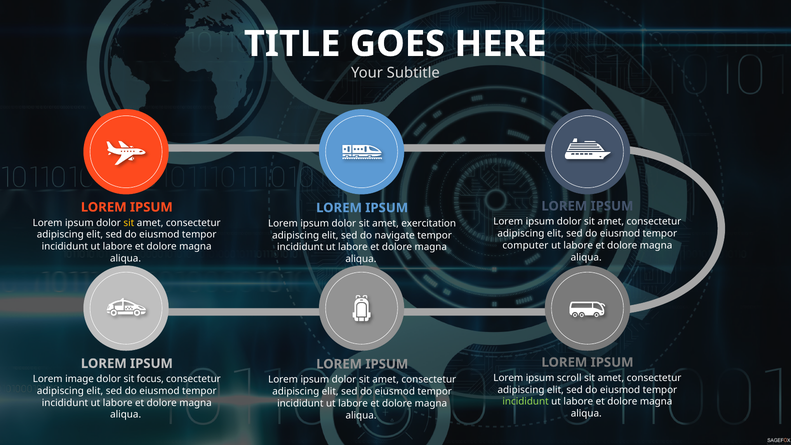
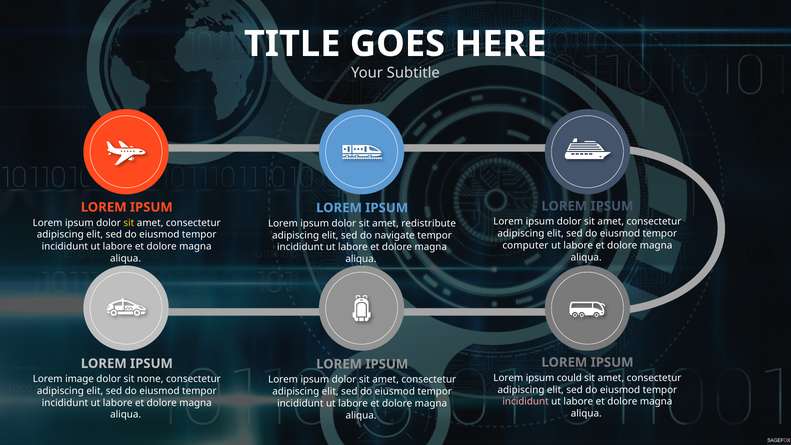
exercitation: exercitation -> redistribute (429, 223)
scroll: scroll -> could (569, 378)
focus: focus -> none (150, 379)
incididunt colour: light green -> pink (526, 402)
